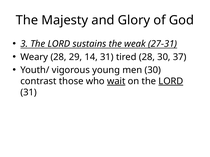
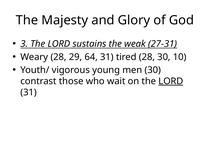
14: 14 -> 64 (91, 57)
37: 37 -> 10 (180, 57)
wait underline: present -> none (116, 81)
